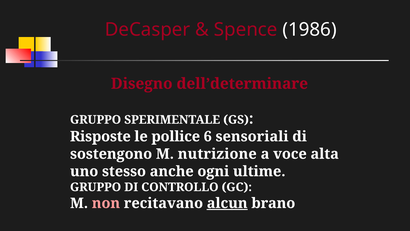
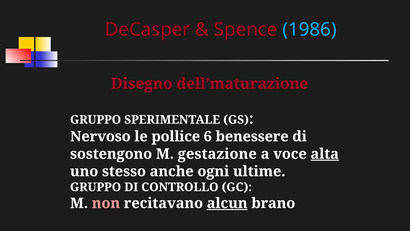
1986 colour: white -> light blue (310, 29)
dell’determinare: dell’determinare -> dell’maturazione (242, 84)
Risposte: Risposte -> Nervoso (100, 136)
sensoriali: sensoriali -> benessere (252, 136)
nutrizione: nutrizione -> gestazione (217, 154)
alta underline: none -> present (325, 154)
